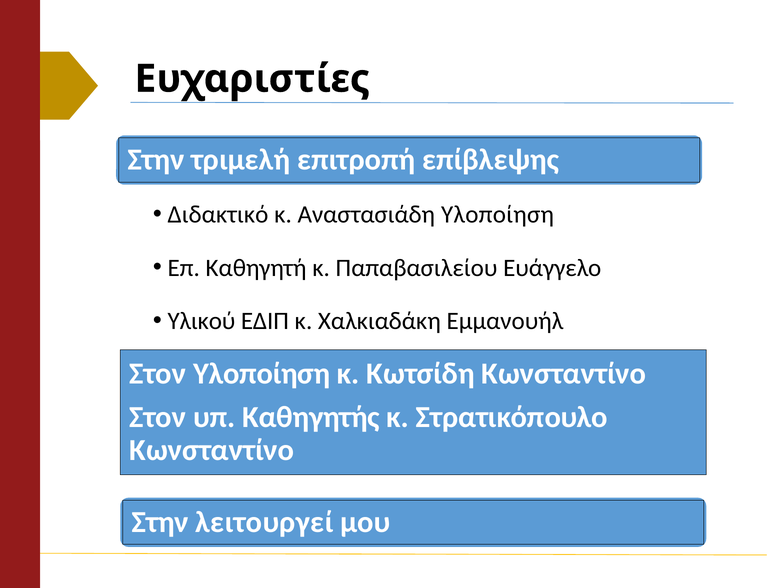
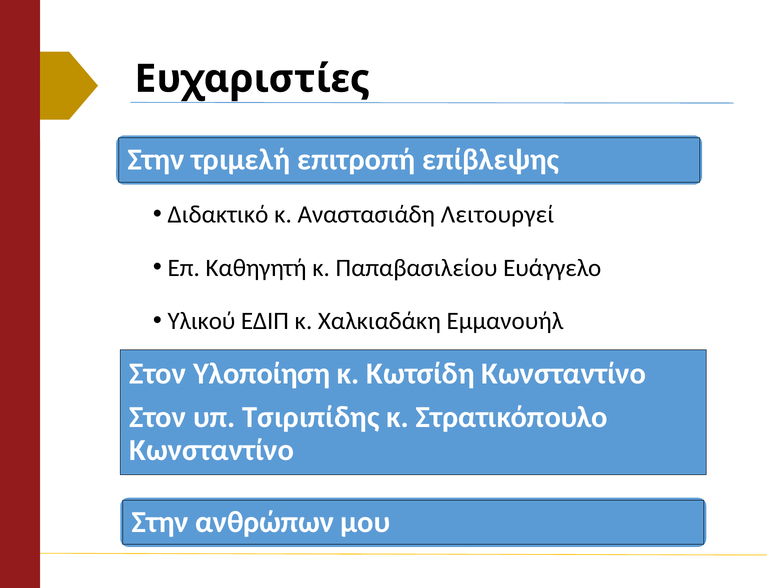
Αναστασιάδη Υλοποίηση: Υλοποίηση -> Λειτουργεί (498, 215)
Καθηγητής: Καθηγητής -> Τσιριπίδης (311, 417)
λειτουργεί: λειτουργεί -> ανθρώπων (265, 522)
